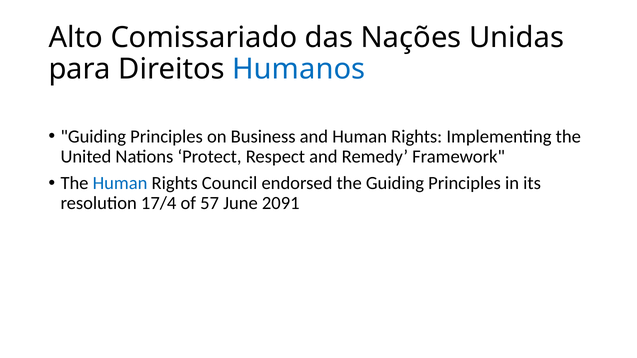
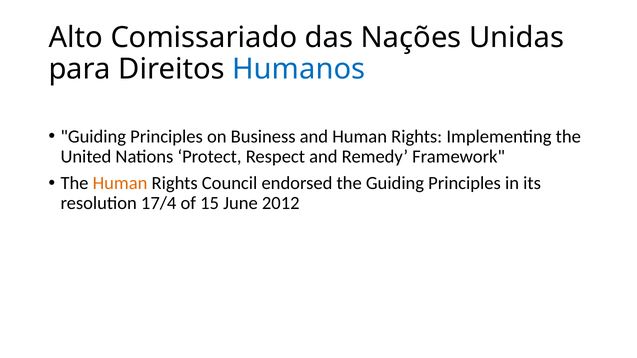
Human colour: blue -> orange (120, 183)
57: 57 -> 15 (210, 203)
2091: 2091 -> 2012 (281, 203)
